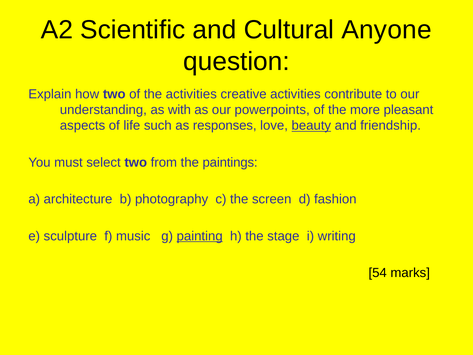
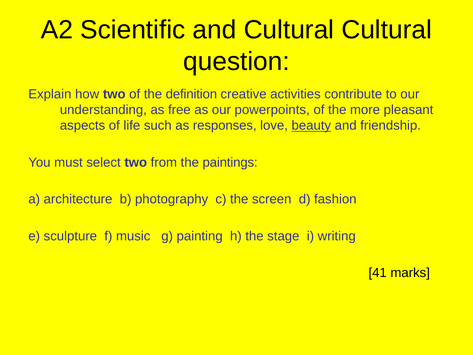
Cultural Anyone: Anyone -> Cultural (387, 30)
the activities: activities -> definition (191, 94)
with: with -> free (179, 110)
painting underline: present -> none (200, 236)
54: 54 -> 41 (378, 273)
